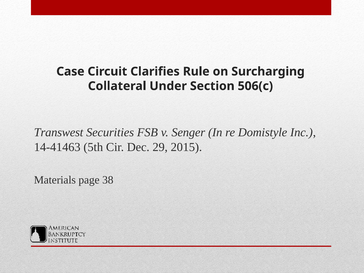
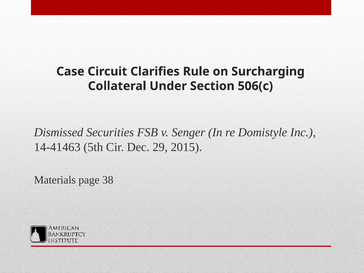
Transwest: Transwest -> Dismissed (59, 132)
